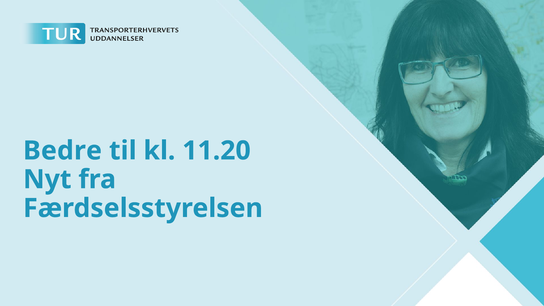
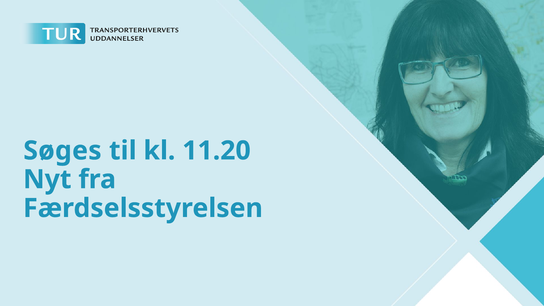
Bedre: Bedre -> Søges (62, 151)
